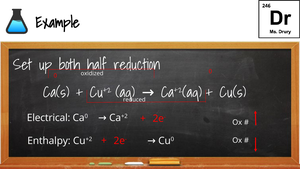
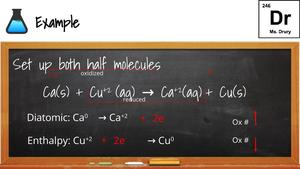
reduction: reduction -> molecules (137, 65)
Electrical: Electrical -> Diatomic (49, 118)
